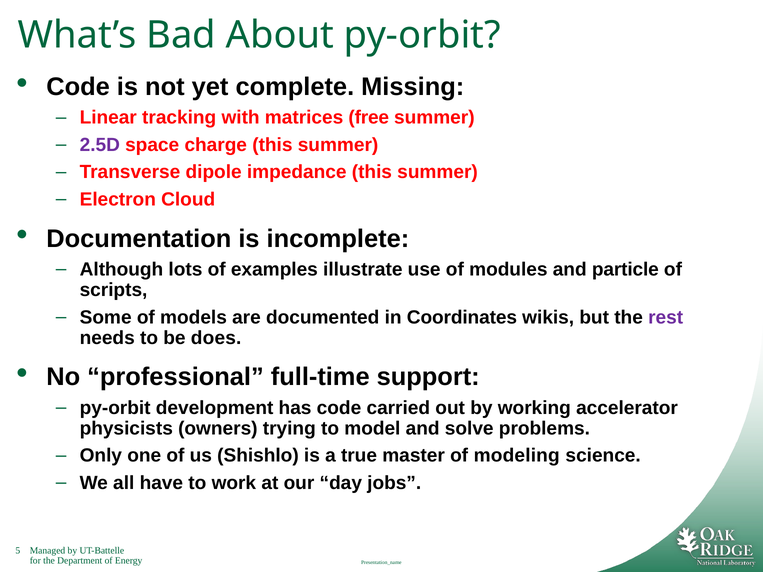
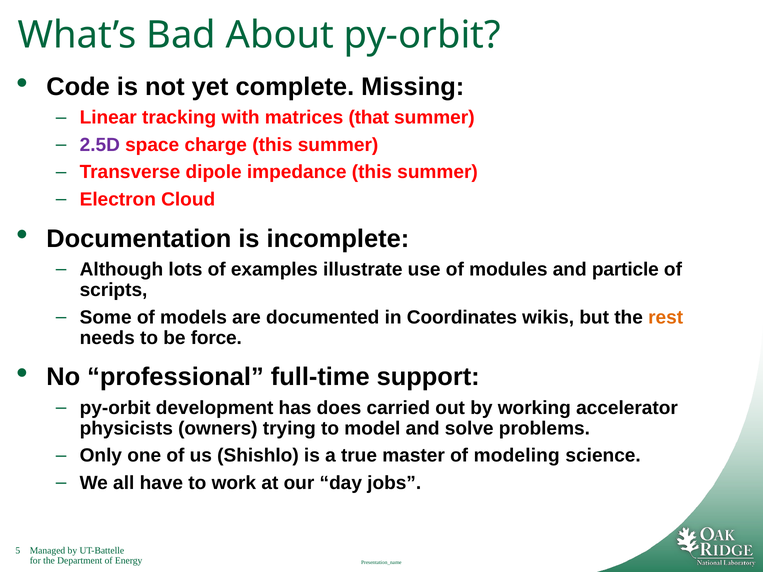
free: free -> that (369, 118)
rest colour: purple -> orange (666, 317)
does: does -> force (216, 338)
has code: code -> does (339, 408)
